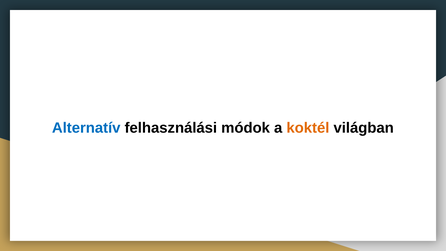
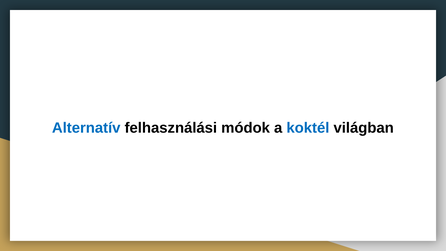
koktél colour: orange -> blue (308, 128)
